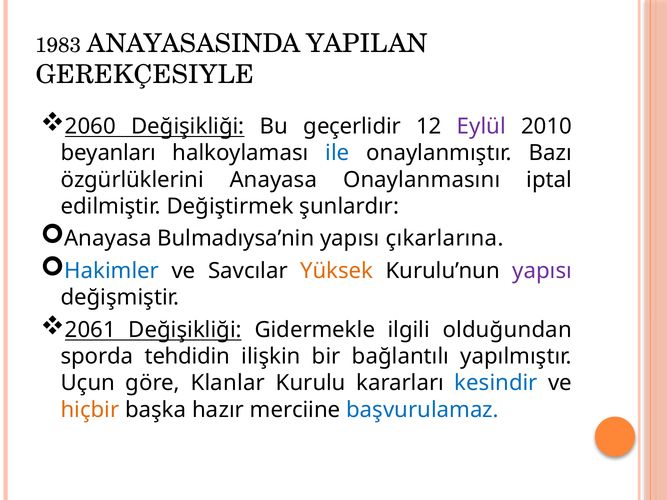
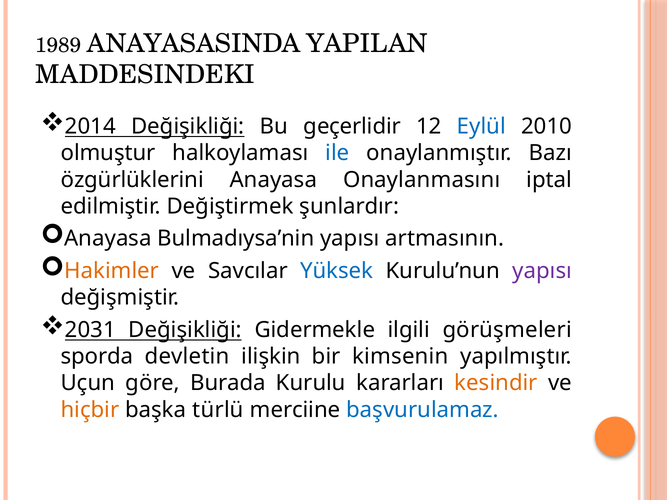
1983: 1983 -> 1989 (58, 45)
GEREKÇESIYLE: GEREKÇESIYLE -> MADDESINDEKI (145, 75)
2060: 2060 -> 2014 (90, 126)
Eylül colour: purple -> blue (481, 126)
beyanları: beyanları -> olmuştur (108, 153)
çıkarlarına: çıkarlarına -> artmasının (445, 239)
Hakimler colour: blue -> orange (112, 271)
Yüksek colour: orange -> blue (337, 271)
2061: 2061 -> 2031 (90, 330)
olduğundan: olduğundan -> görüşmeleri (507, 330)
tehdidin: tehdidin -> devletin (187, 357)
bağlantılı: bağlantılı -> kimsenin (400, 357)
Klanlar: Klanlar -> Burada (228, 383)
kesindir colour: blue -> orange (496, 383)
hazır: hazır -> türlü (218, 410)
